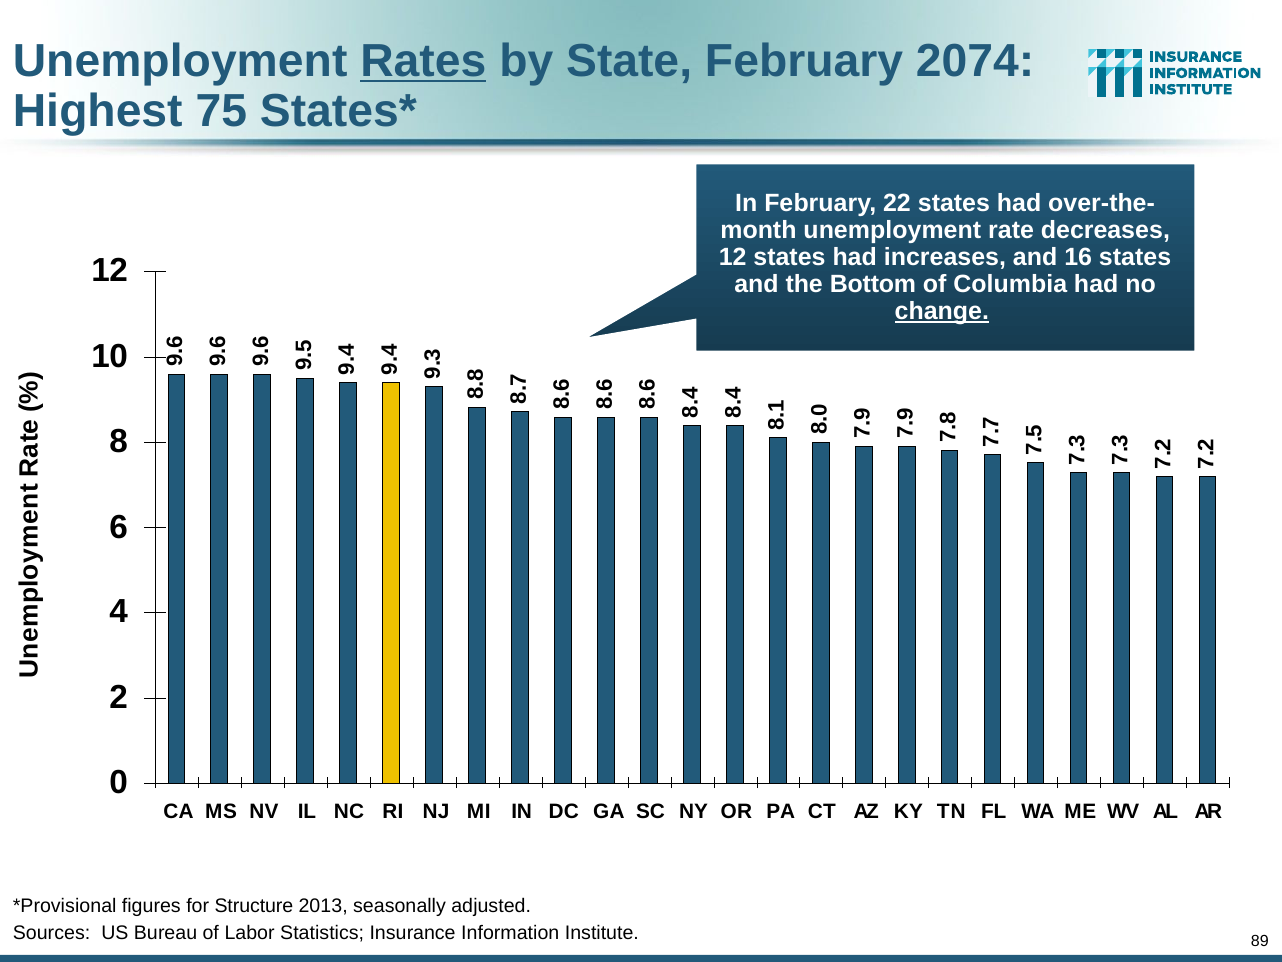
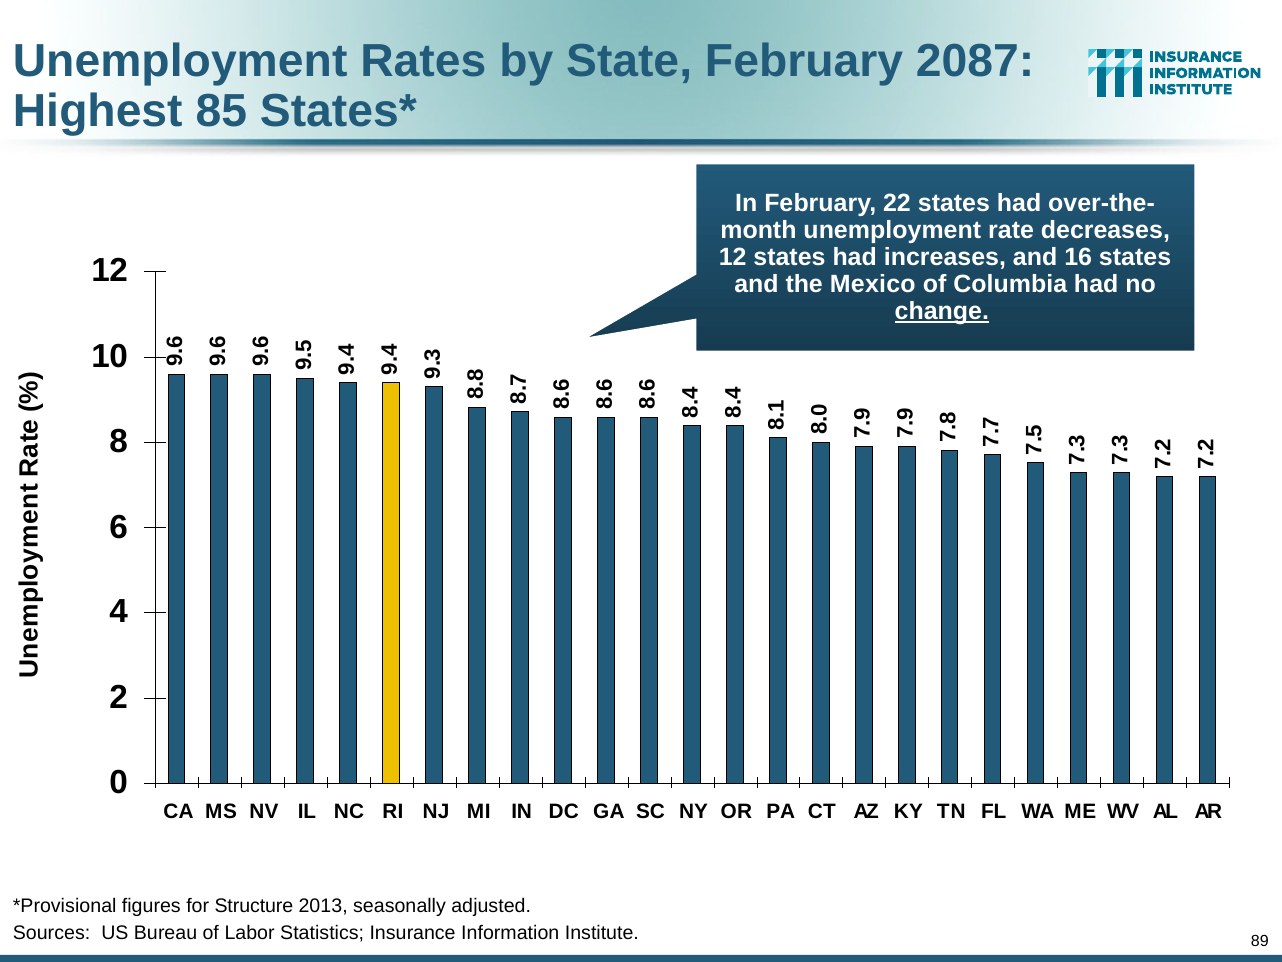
Rates underline: present -> none (423, 61)
2074: 2074 -> 2087 (975, 61)
75: 75 -> 85 (221, 111)
Bottom: Bottom -> Mexico (873, 284)
